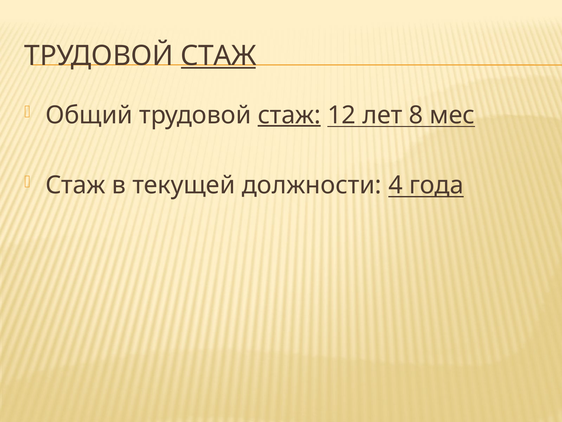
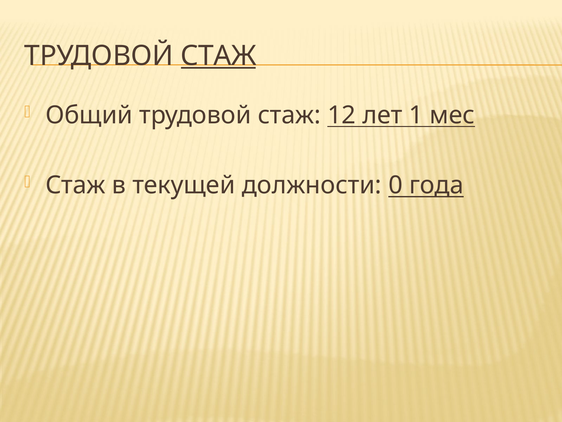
стаж underline: present -> none (289, 115)
8: 8 -> 1 (416, 115)
4: 4 -> 0 (396, 185)
